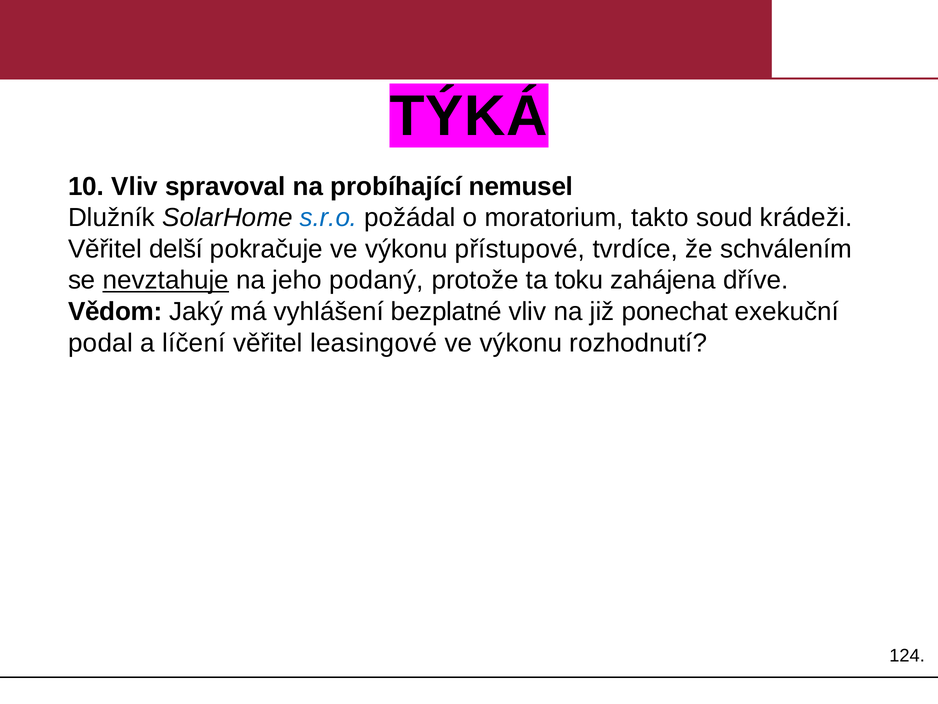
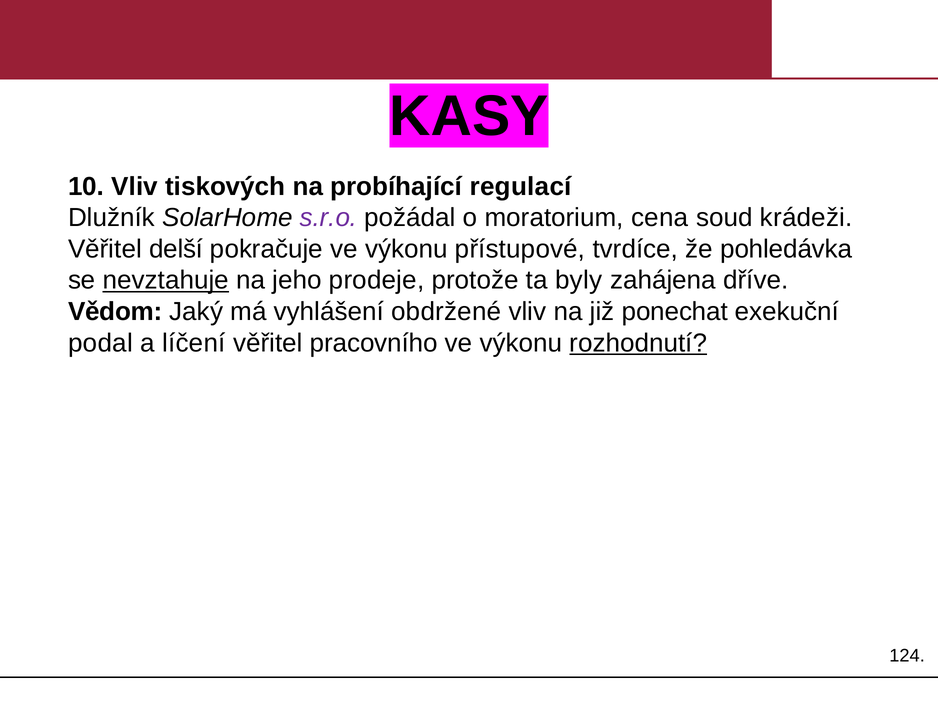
TÝKÁ: TÝKÁ -> KASY (469, 116)
spravoval: spravoval -> tiskových (225, 186)
nemusel: nemusel -> regulací (521, 186)
s.r.o colour: blue -> purple (329, 218)
takto: takto -> cena (660, 218)
schválením: schválením -> pohledávka (786, 249)
podaný: podaný -> prodeje (377, 280)
toku: toku -> byly (579, 280)
bezplatné: bezplatné -> obdržené (446, 311)
leasingové: leasingové -> pracovního (374, 343)
rozhodnutí underline: none -> present (638, 343)
